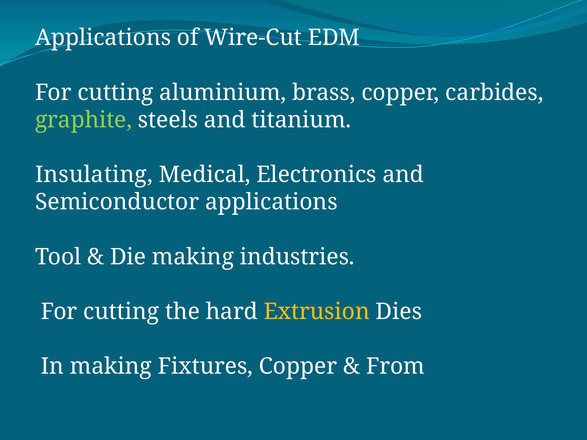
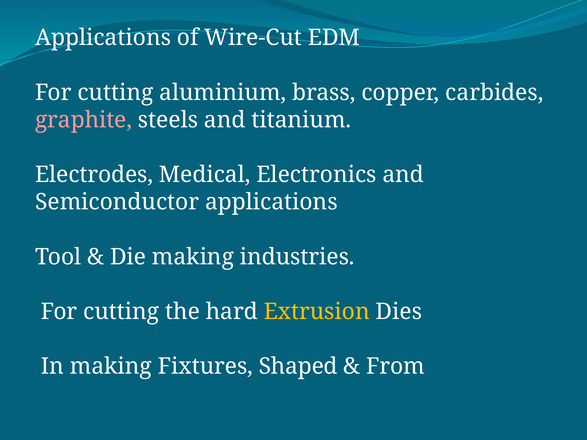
graphite colour: light green -> pink (84, 120)
Insulating: Insulating -> Electrodes (94, 175)
Fixtures Copper: Copper -> Shaped (298, 367)
